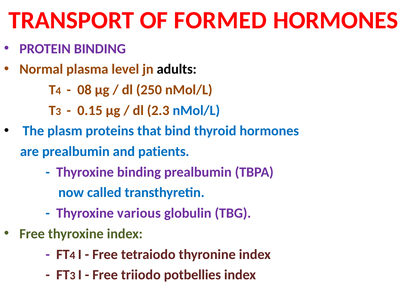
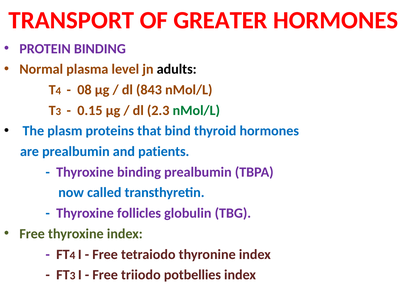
FORMED: FORMED -> GREATER (221, 20)
250: 250 -> 843 (149, 90)
nMol/L colour: blue -> green (196, 111)
various: various -> follicles (139, 213)
